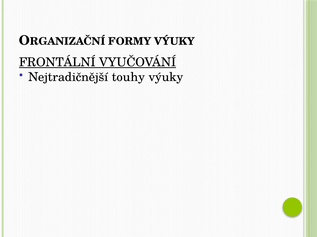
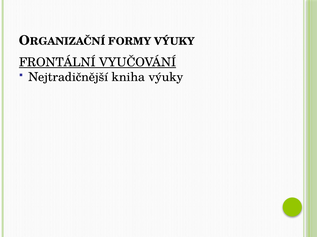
touhy: touhy -> kniha (128, 77)
